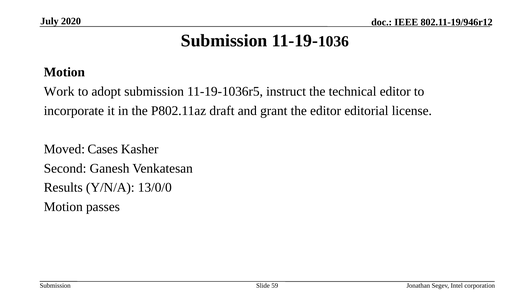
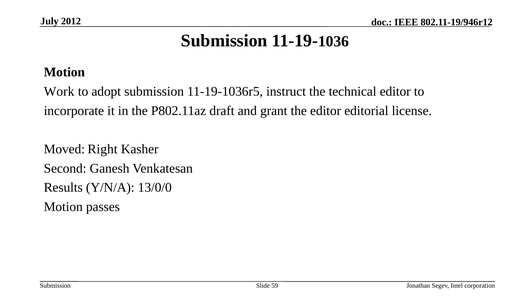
2020: 2020 -> 2012 (71, 21)
Cases: Cases -> Right (103, 149)
